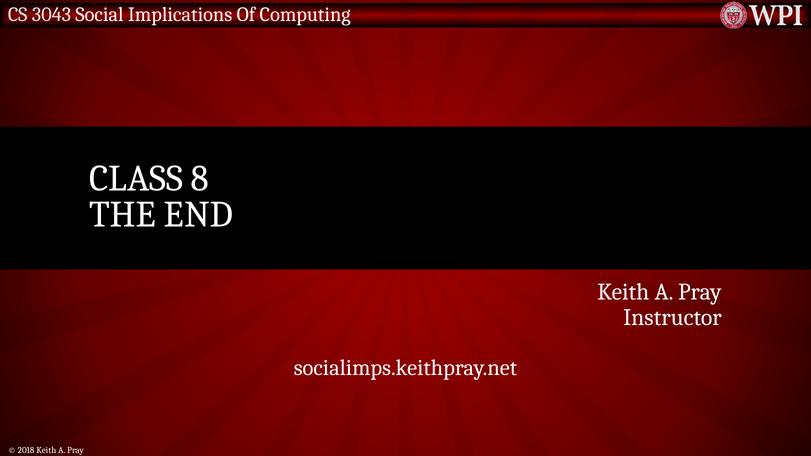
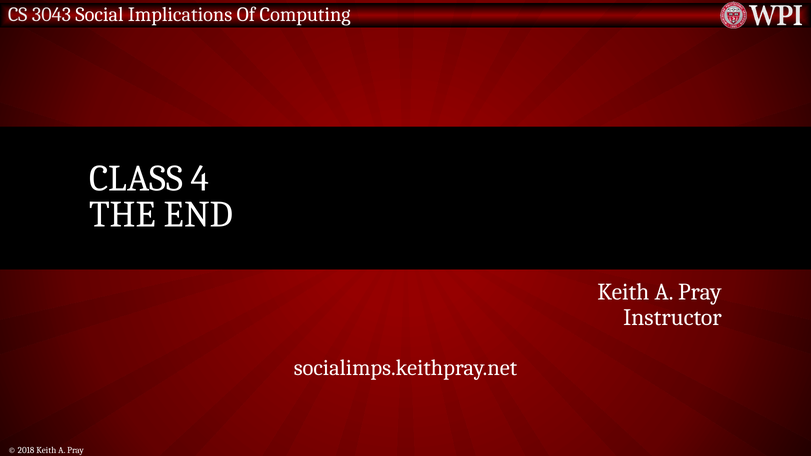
8: 8 -> 4 (200, 179)
